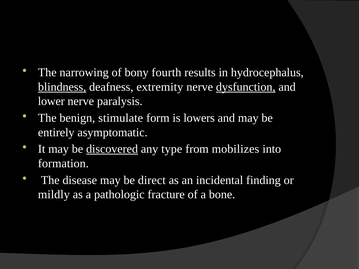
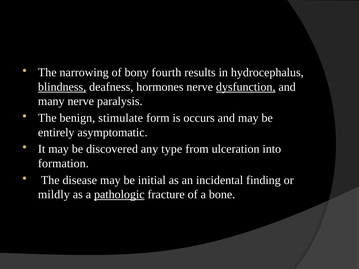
extremity: extremity -> hormones (160, 87)
lower: lower -> many (51, 101)
lowers: lowers -> occurs (199, 118)
discovered underline: present -> none (112, 149)
mobilizes: mobilizes -> ulceration (236, 149)
direct: direct -> initial (152, 180)
pathologic underline: none -> present (119, 195)
